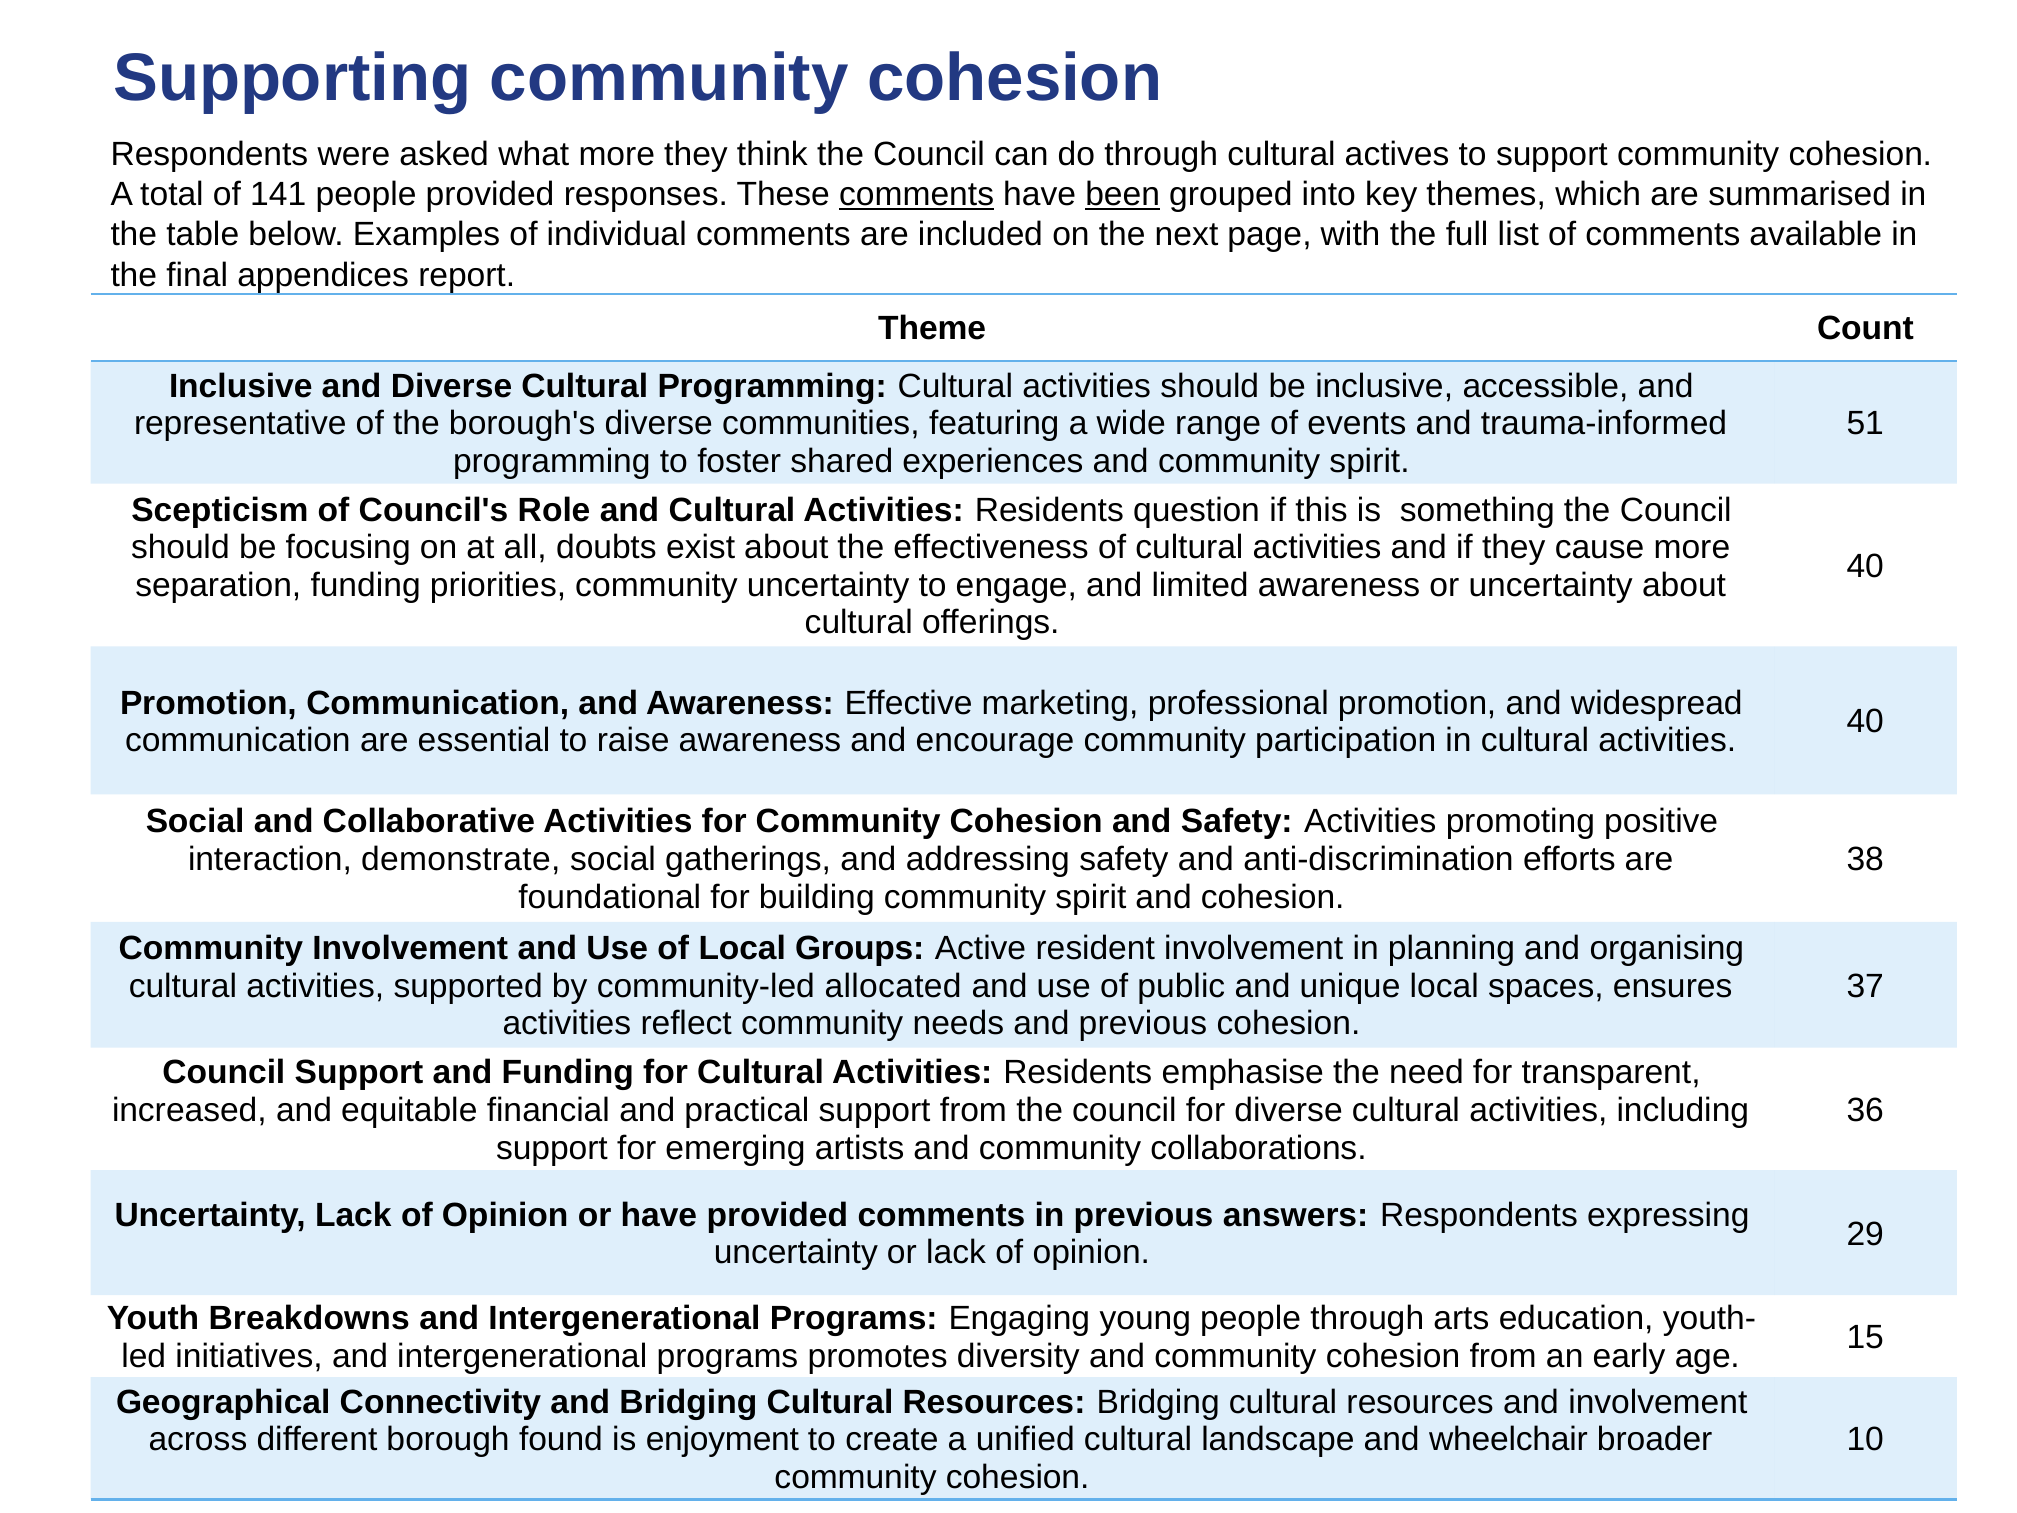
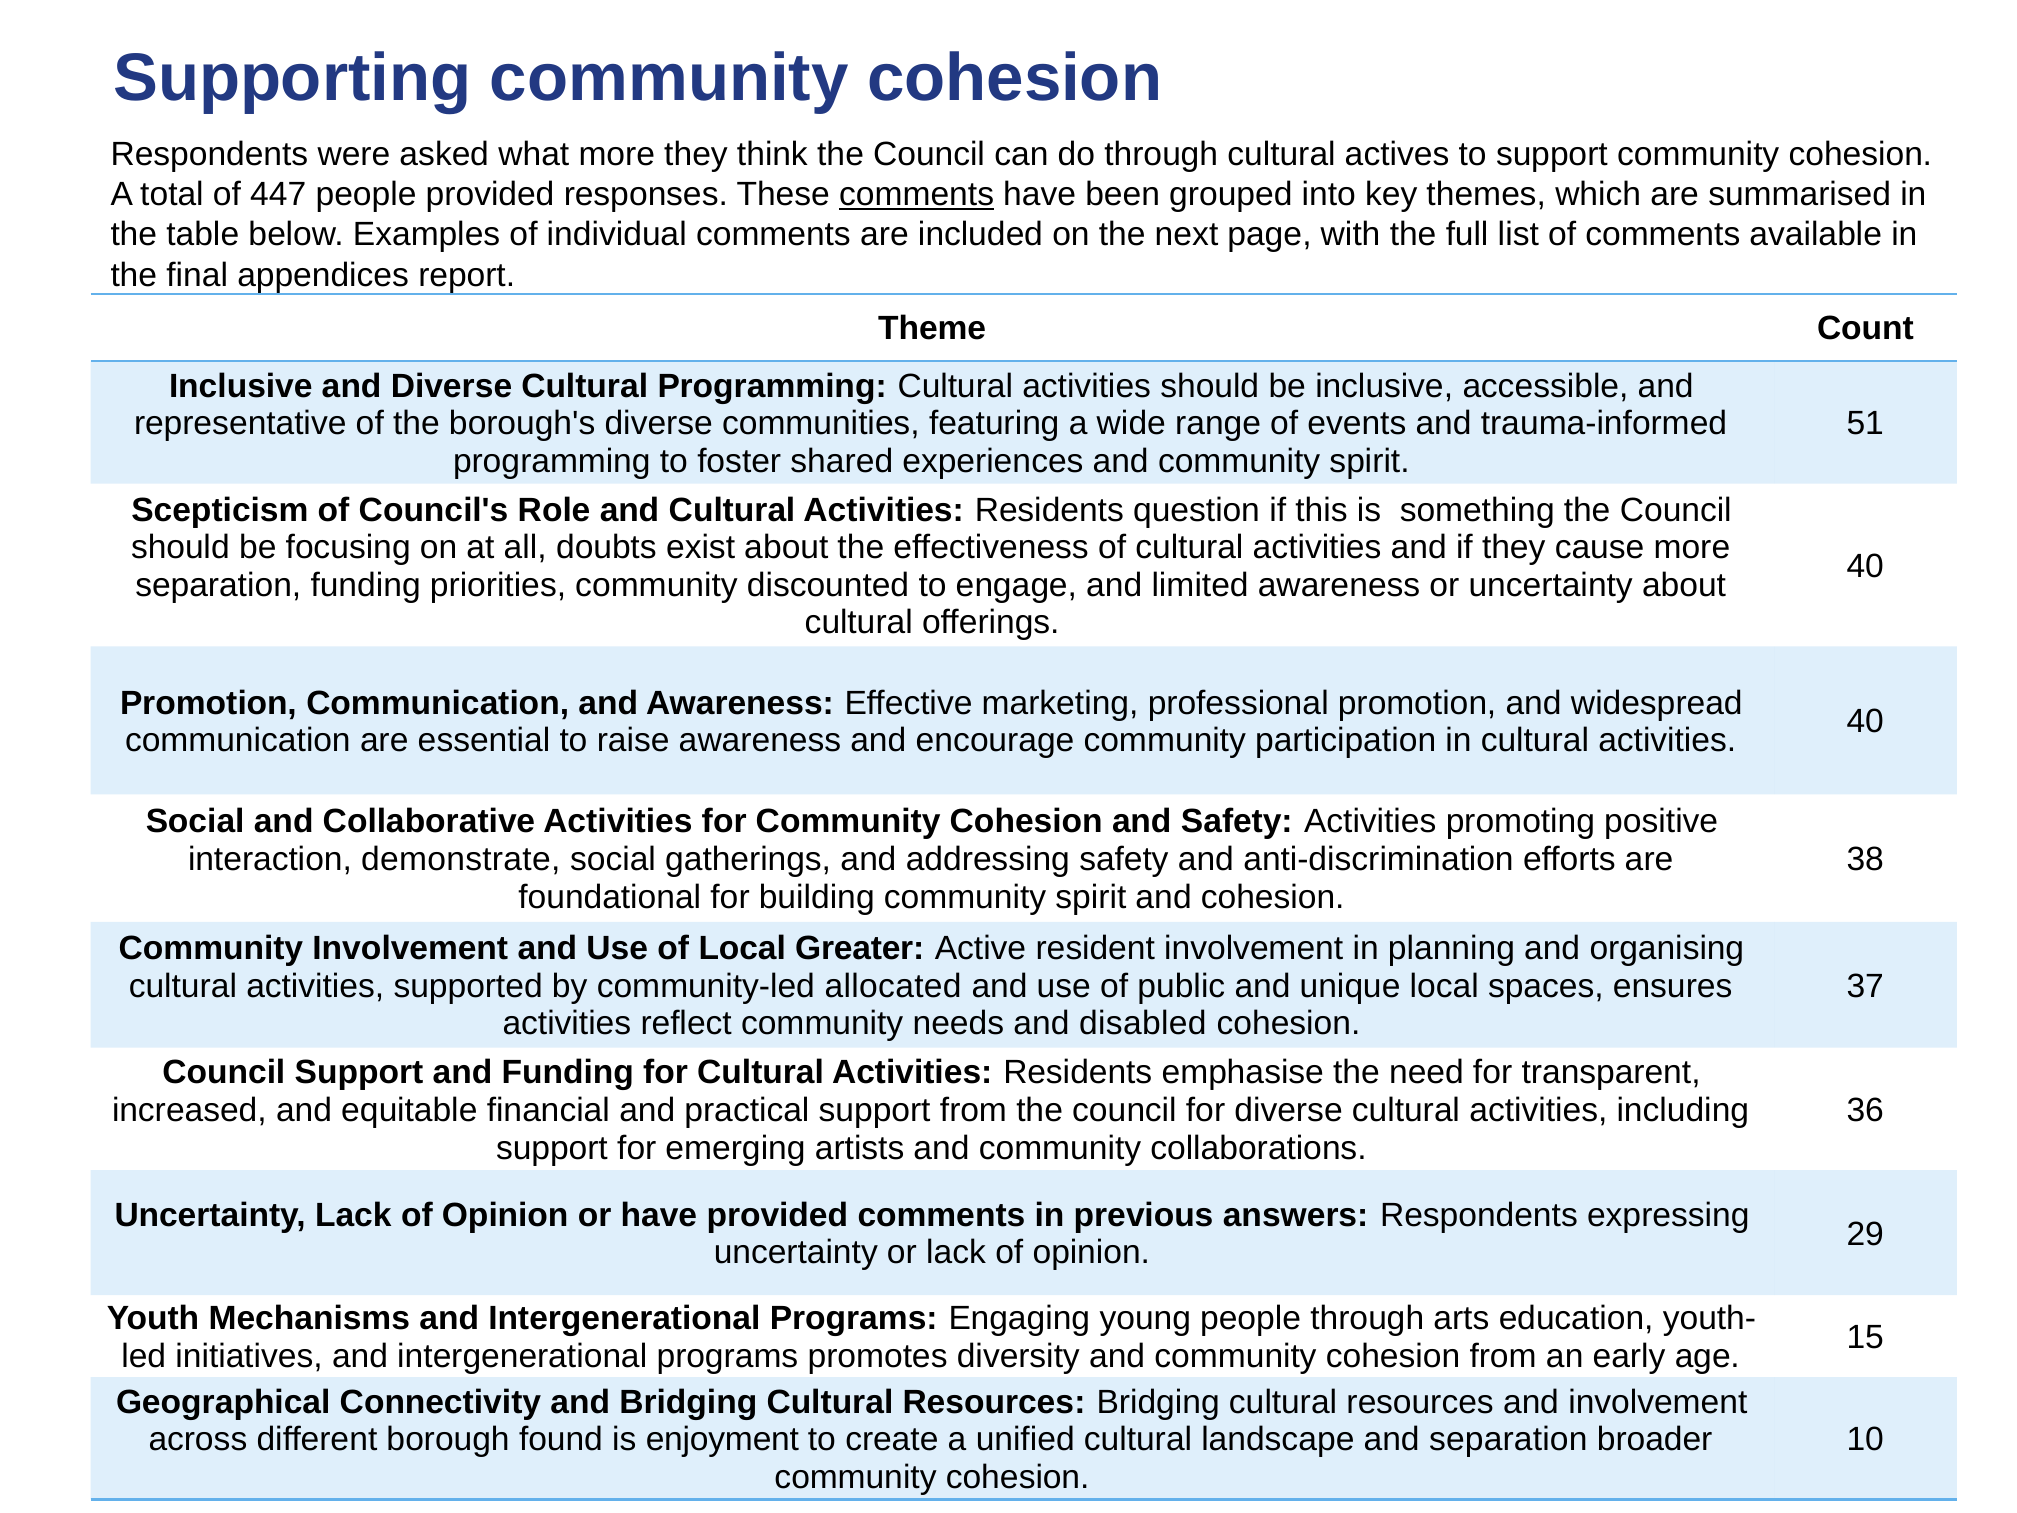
141: 141 -> 447 (278, 194)
been underline: present -> none (1123, 194)
community uncertainty: uncertainty -> discounted (828, 585)
Groups: Groups -> Greater (860, 948)
and previous: previous -> disabled (1143, 1024)
Breakdowns: Breakdowns -> Mechanisms (309, 1318)
and wheelchair: wheelchair -> separation (1508, 1439)
